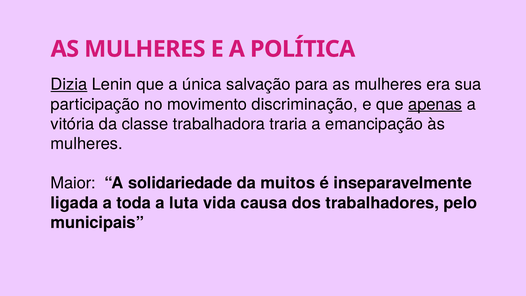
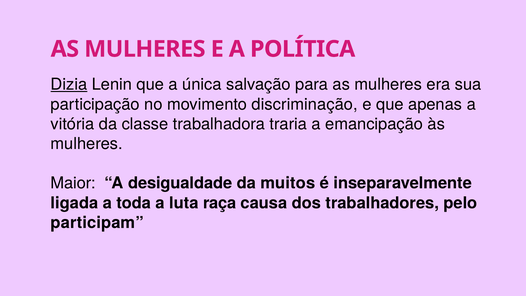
apenas underline: present -> none (435, 104)
solidariedade: solidariedade -> desigualdade (180, 183)
vida: vida -> raça (220, 203)
municipais: municipais -> participam (97, 223)
